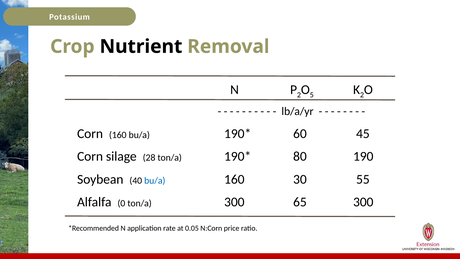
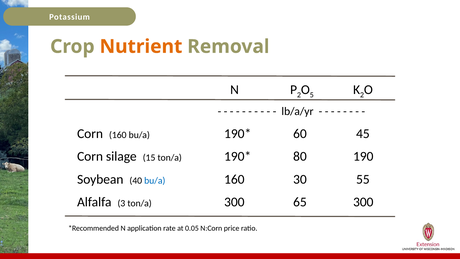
Nutrient colour: black -> orange (141, 46)
28: 28 -> 15 (149, 158)
0: 0 -> 3 (121, 203)
